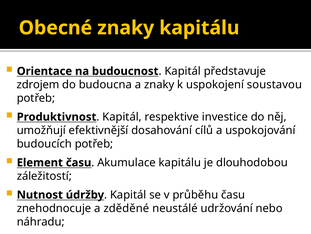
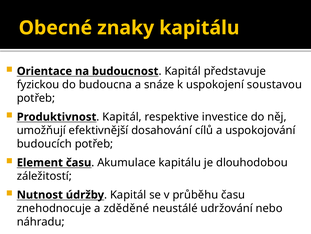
zdrojem: zdrojem -> fyzickou (38, 84)
a znaky: znaky -> snáze (159, 84)
